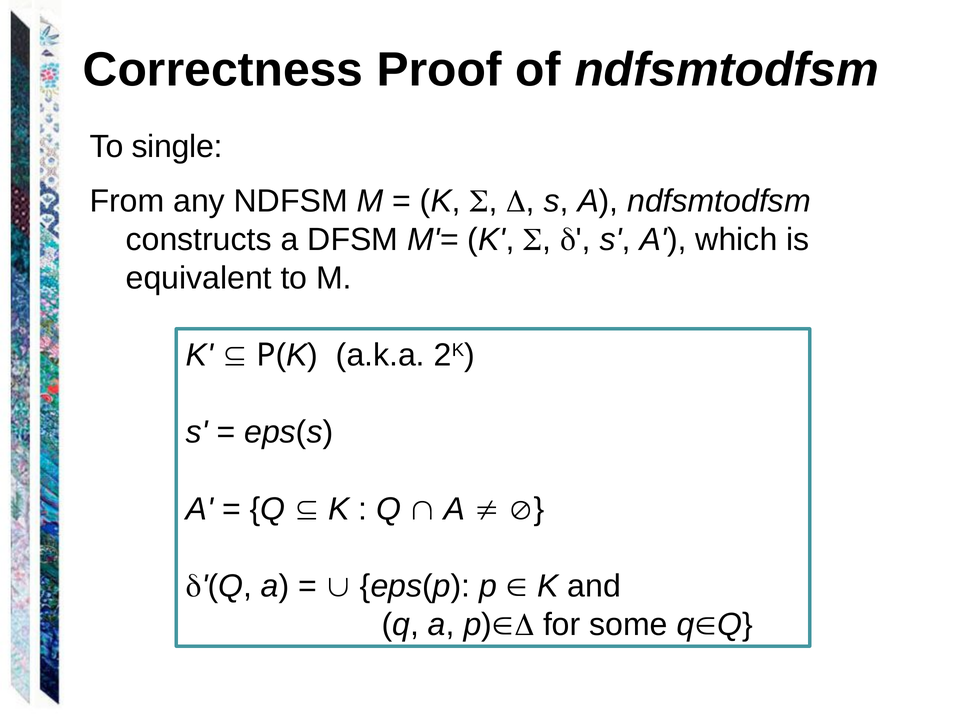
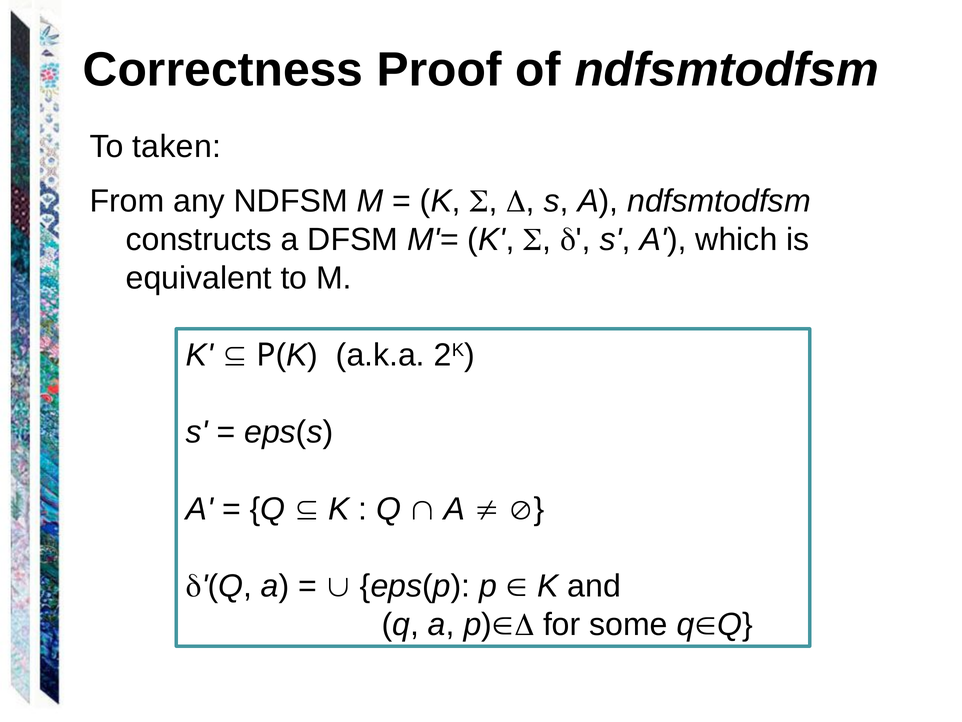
single: single -> taken (177, 146)
